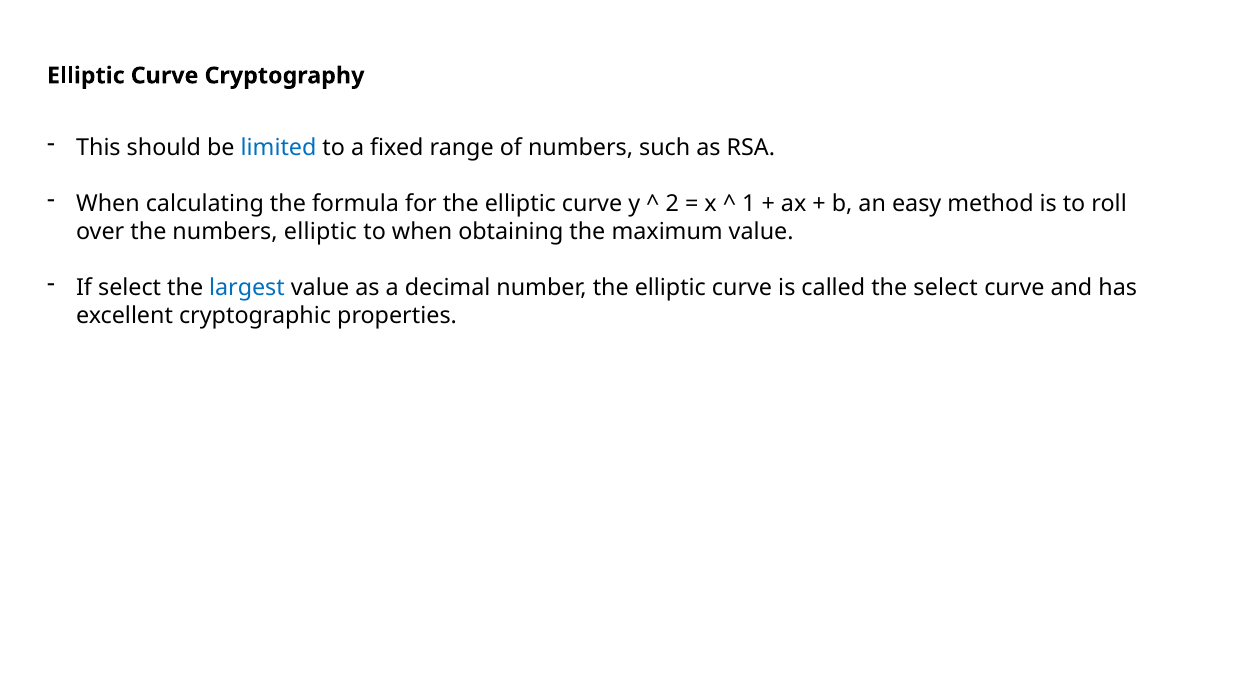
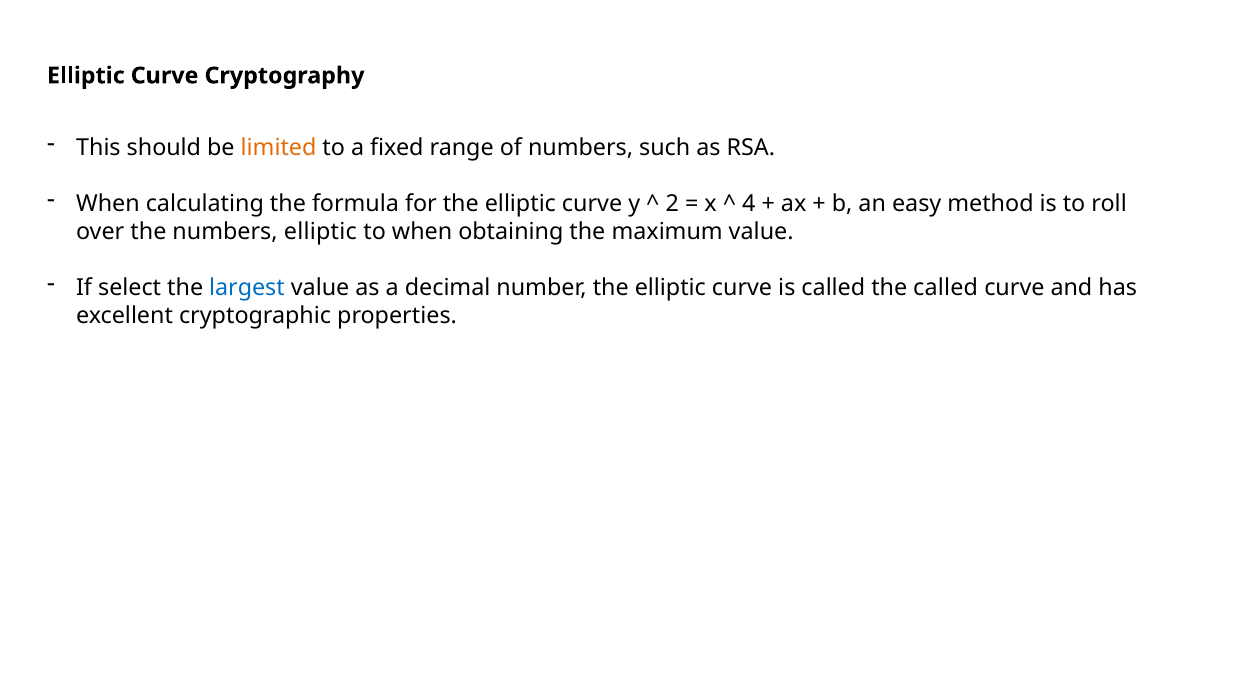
limited colour: blue -> orange (279, 148)
1: 1 -> 4 (749, 204)
the select: select -> called (946, 288)
